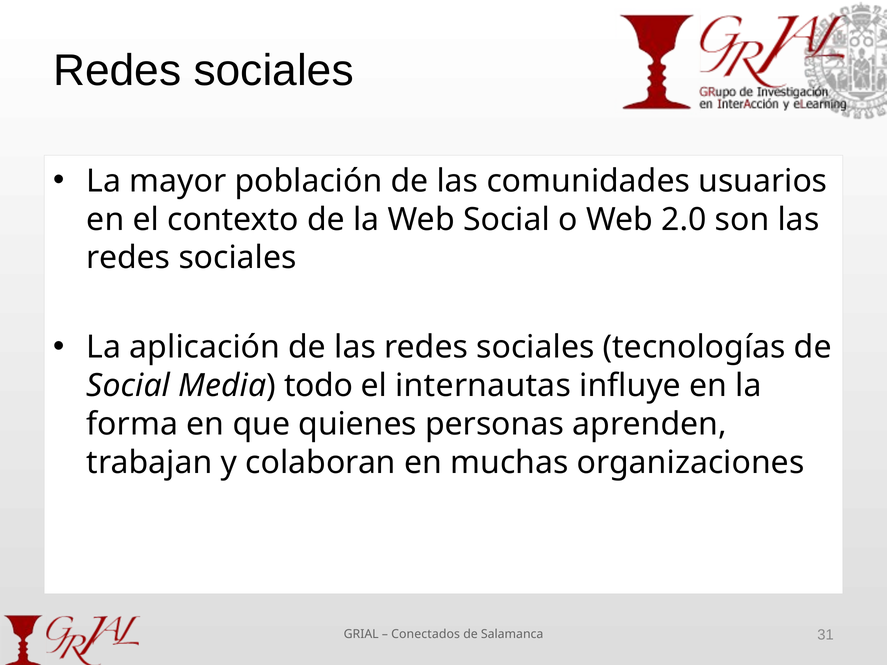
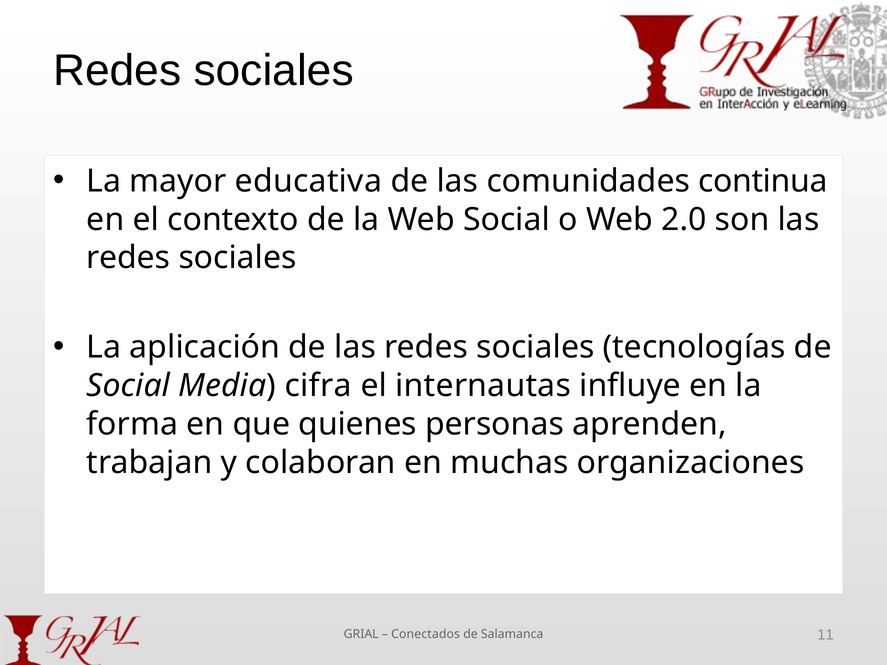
población: población -> educativa (308, 181)
usuarios: usuarios -> continua (763, 181)
todo: todo -> cifra (318, 386)
31: 31 -> 11 (826, 635)
